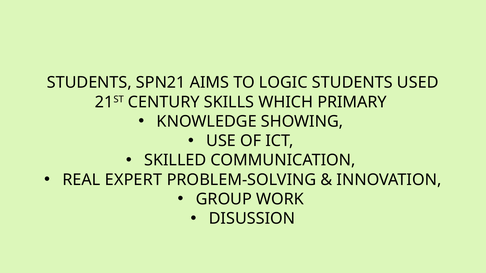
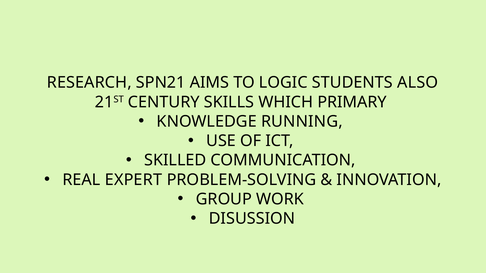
STUDENTS: STUDENTS -> RESEARCH (89, 83)
USED: USED -> ALSO (418, 83)
SHOWING: SHOWING -> RUNNING (302, 122)
